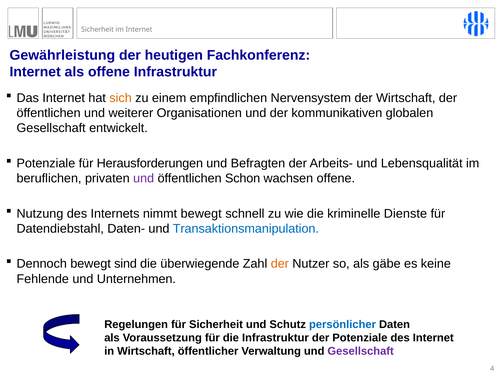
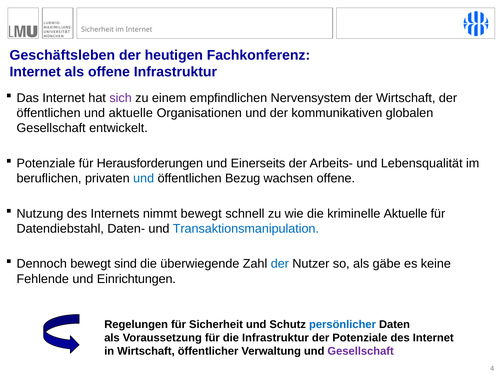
Gewährleistung: Gewährleistung -> Geschäftsleben (62, 55)
sich colour: orange -> purple (121, 98)
und weiterer: weiterer -> aktuelle (131, 113)
Befragten: Befragten -> Einerseits (258, 163)
und colour: purple -> blue (144, 178)
Schon: Schon -> Bezug (243, 178)
kriminelle Dienste: Dienste -> Aktuelle (406, 214)
der colour: orange -> blue (280, 264)
Unternehmen: Unternehmen -> Einrichtungen (136, 279)
